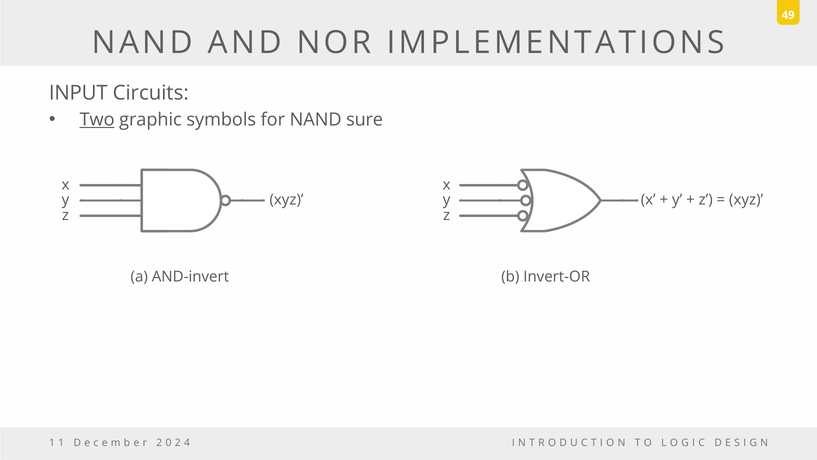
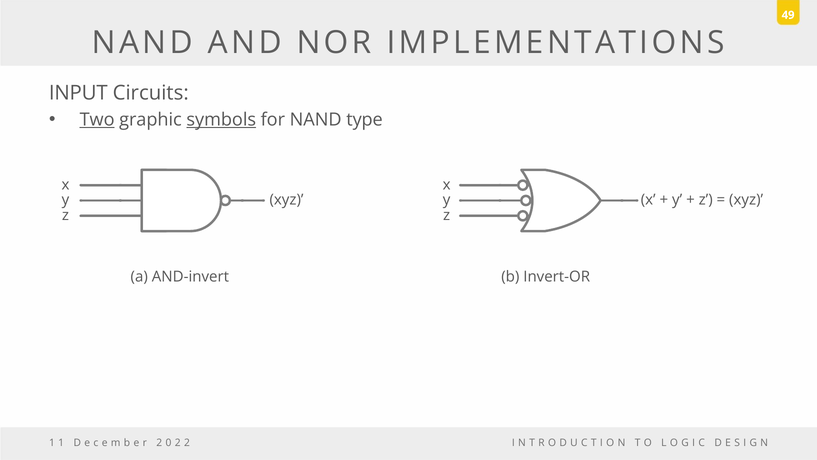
symbols underline: none -> present (221, 120)
sure: sure -> type (365, 120)
4: 4 -> 2 (187, 443)
